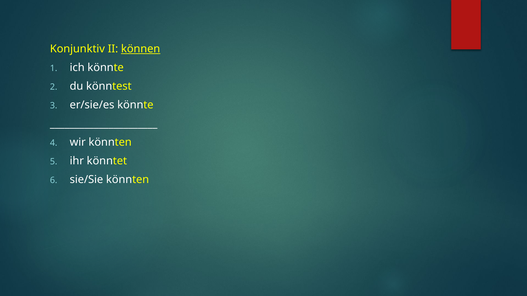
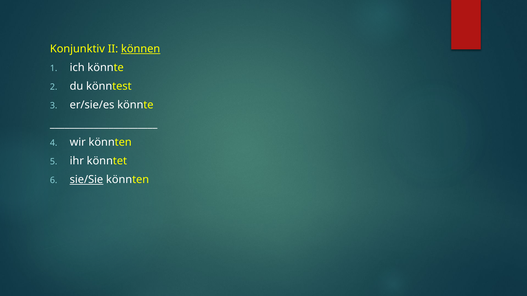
sie/Sie underline: none -> present (86, 180)
